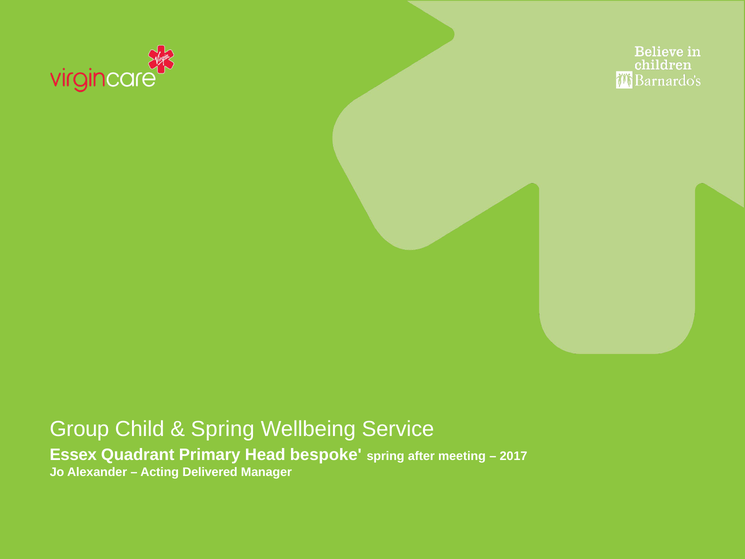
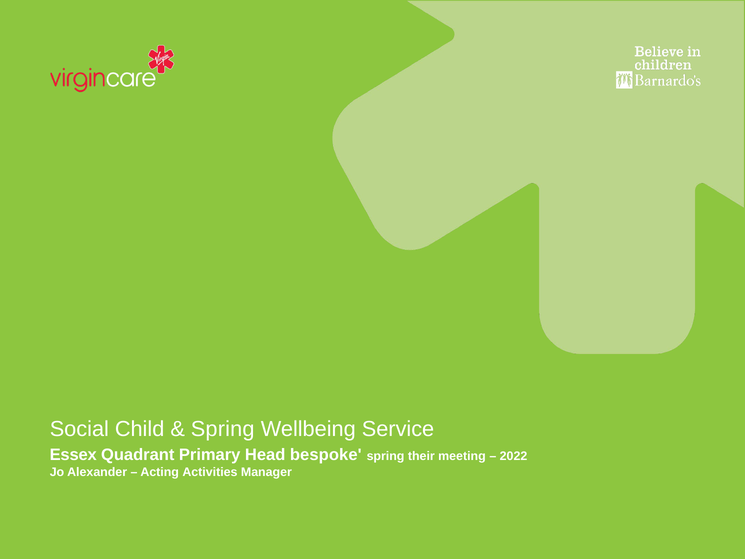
Group: Group -> Social (79, 429)
after: after -> their (421, 456)
2017: 2017 -> 2022 (514, 456)
Delivered: Delivered -> Activities (210, 472)
